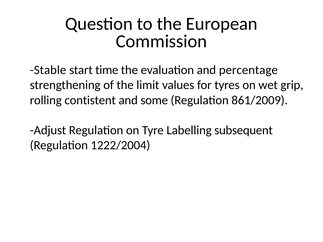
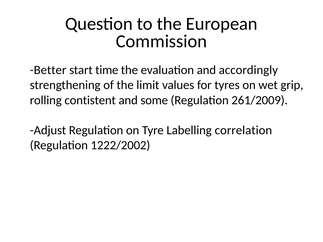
Stable: Stable -> Better (48, 70)
percentage: percentage -> accordingly (248, 70)
861/2009: 861/2009 -> 261/2009 (260, 100)
subsequent: subsequent -> correlation (243, 130)
1222/2004: 1222/2004 -> 1222/2002 (120, 145)
